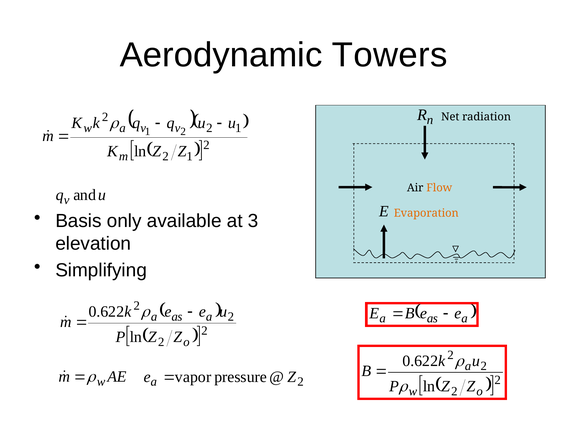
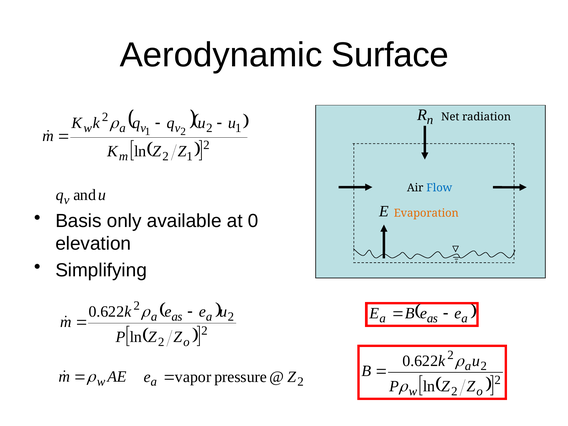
Towers: Towers -> Surface (390, 55)
Flow colour: orange -> blue (439, 188)
at 3: 3 -> 0 (253, 221)
